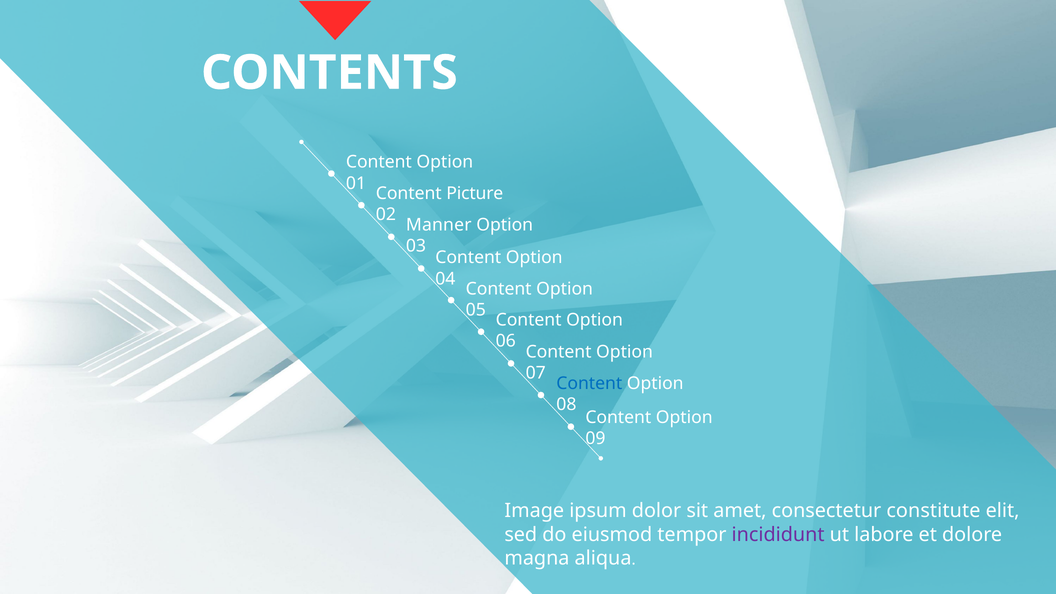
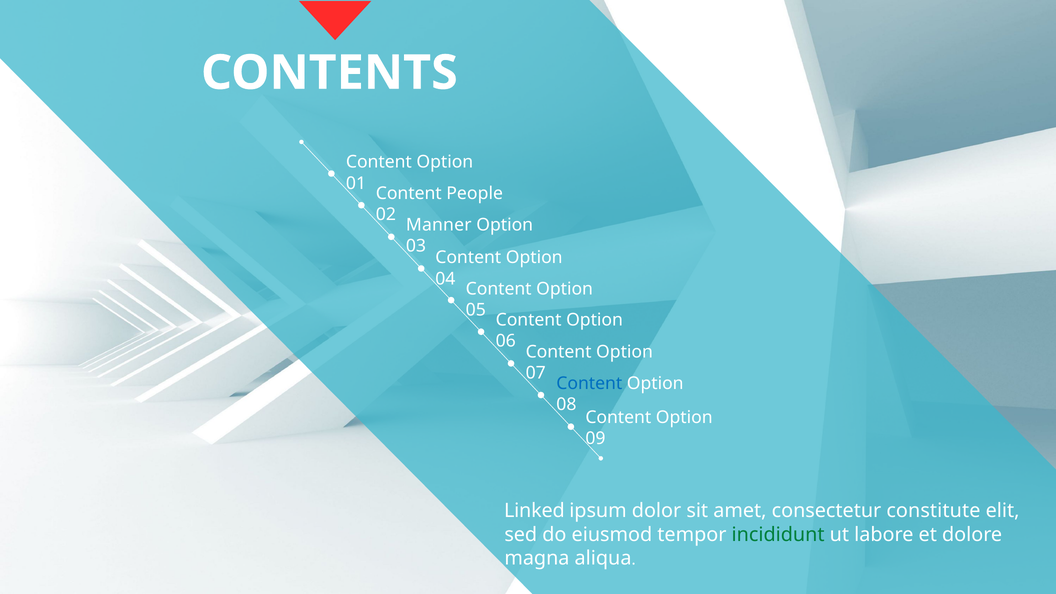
Picture: Picture -> People (475, 193)
Image: Image -> Linked (534, 511)
incididunt colour: purple -> green (778, 535)
